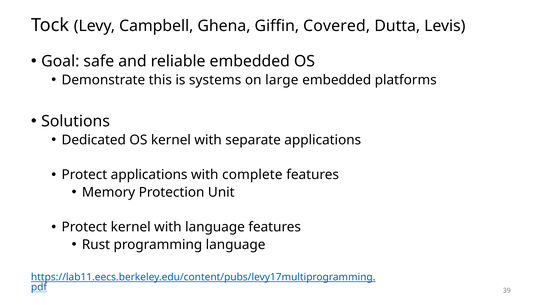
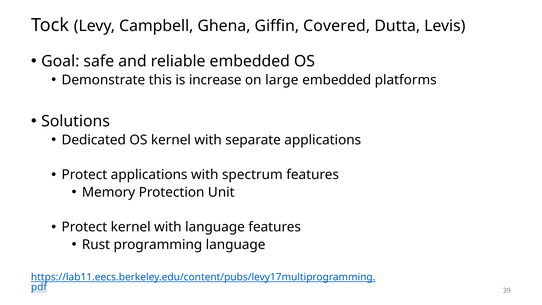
systems: systems -> increase (215, 80)
complete: complete -> spectrum (252, 175)
